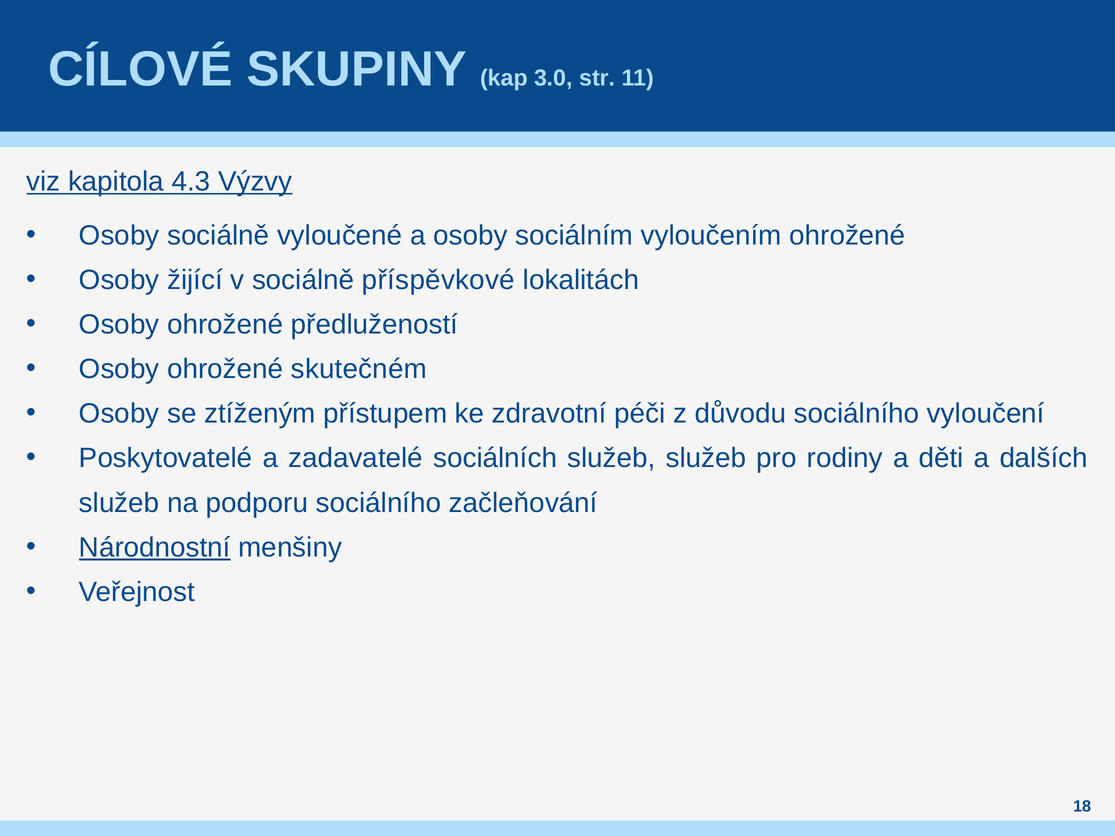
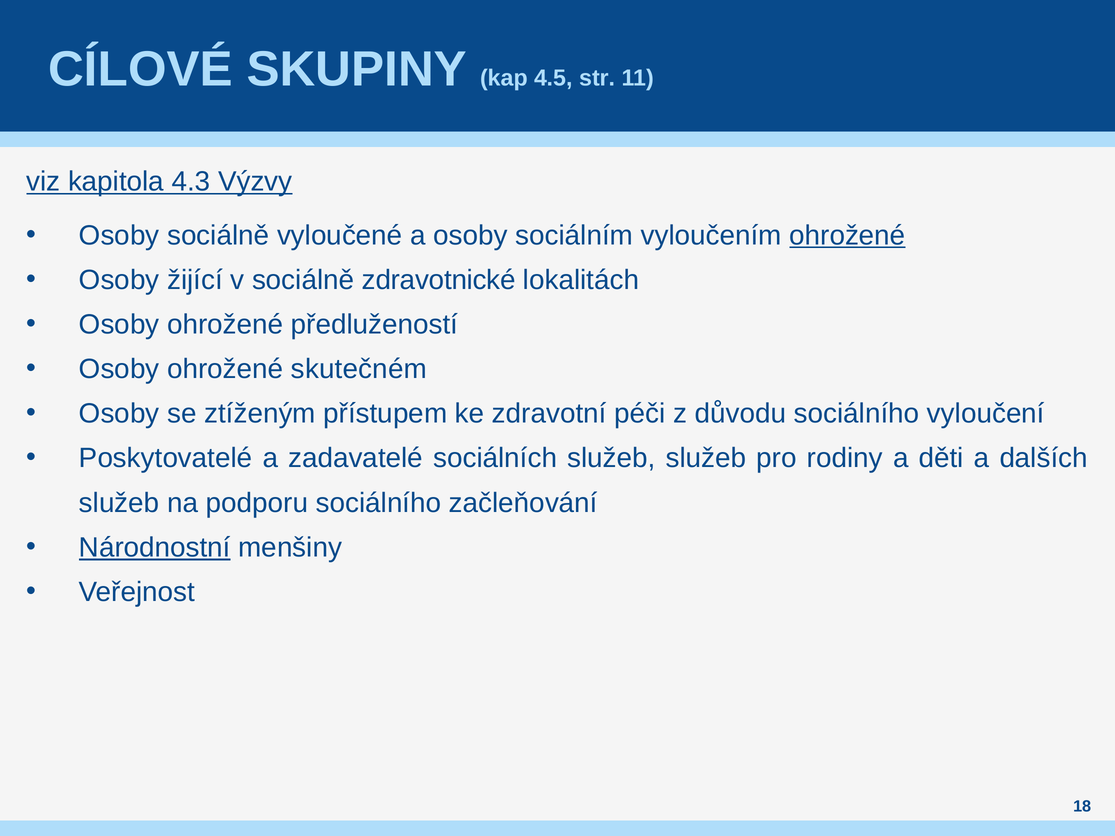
3.0: 3.0 -> 4.5 (553, 78)
ohrožené underline: none -> present (847, 235)
příspěvkové: příspěvkové -> zdravotnické (439, 280)
